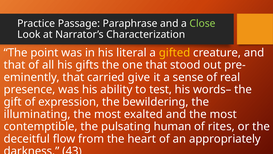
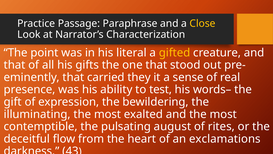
Close colour: light green -> yellow (203, 23)
give: give -> they (139, 77)
human: human -> august (172, 126)
appropriately: appropriately -> exclamations (225, 138)
